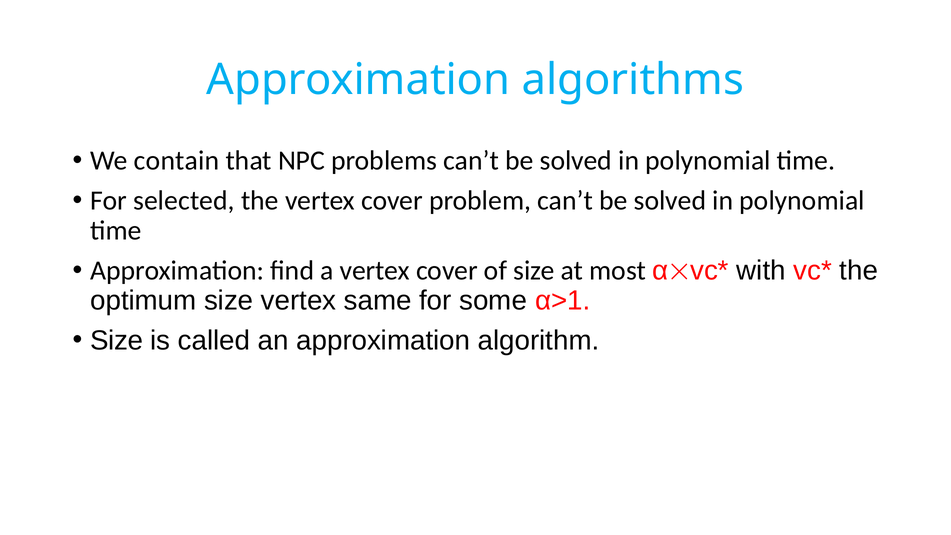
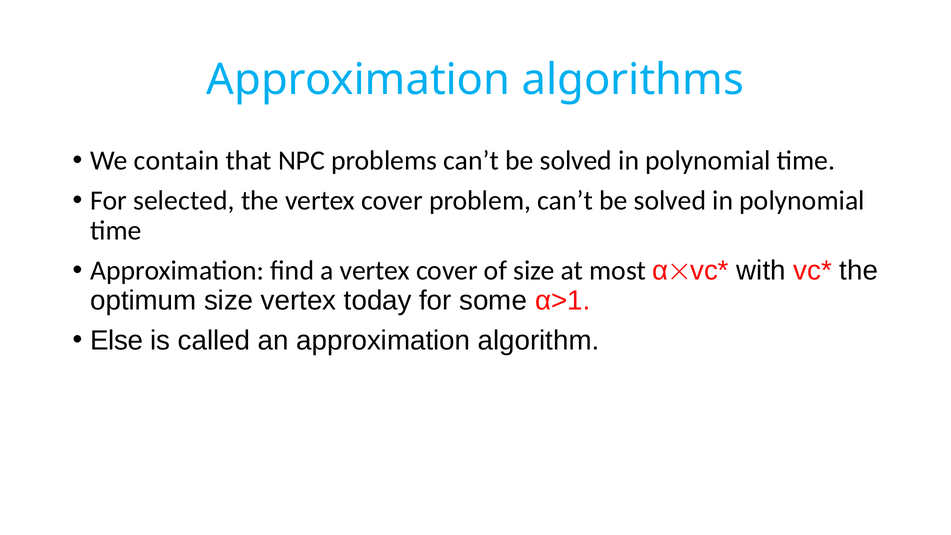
same: same -> today (378, 300)
Size: Size -> Else (117, 340)
